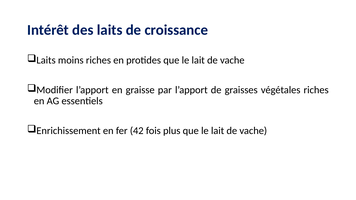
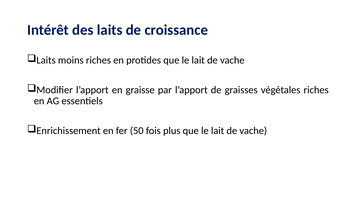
42: 42 -> 50 (137, 131)
